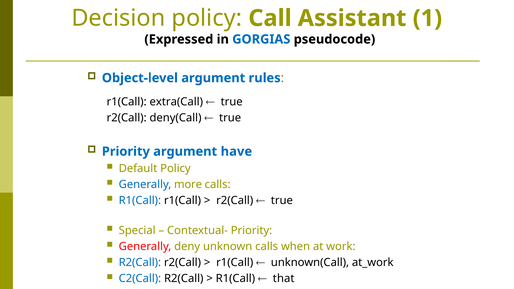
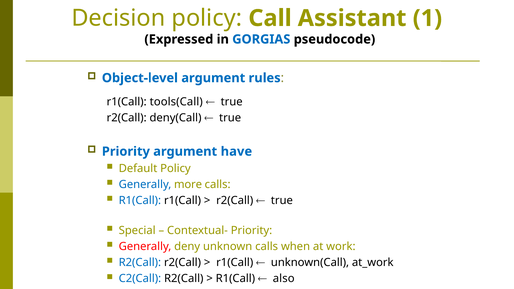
extra(Call: extra(Call -> tools(Call (176, 102)
that: that -> also (284, 279)
